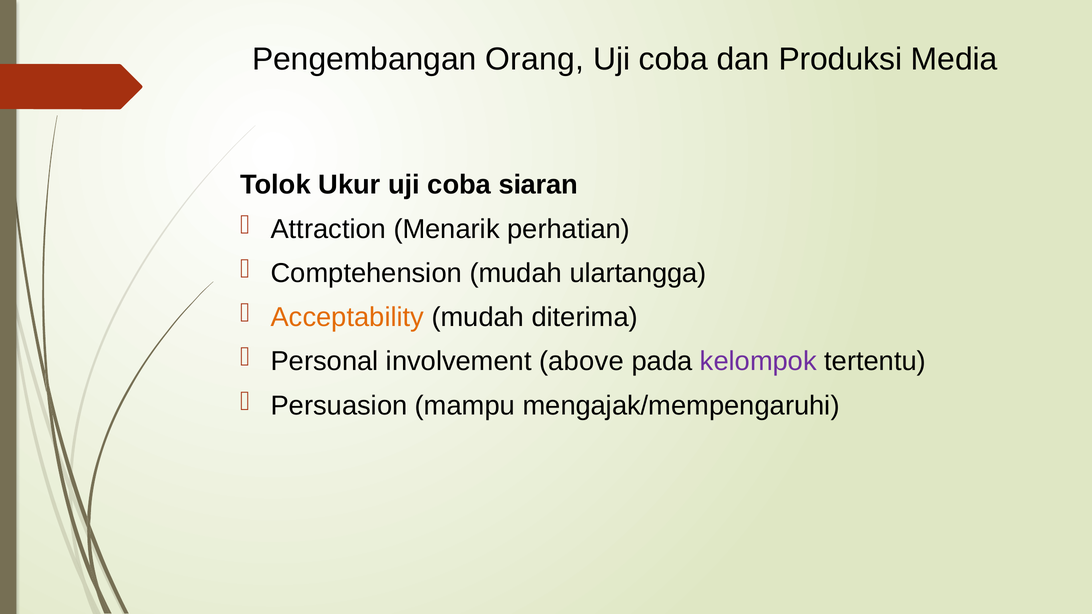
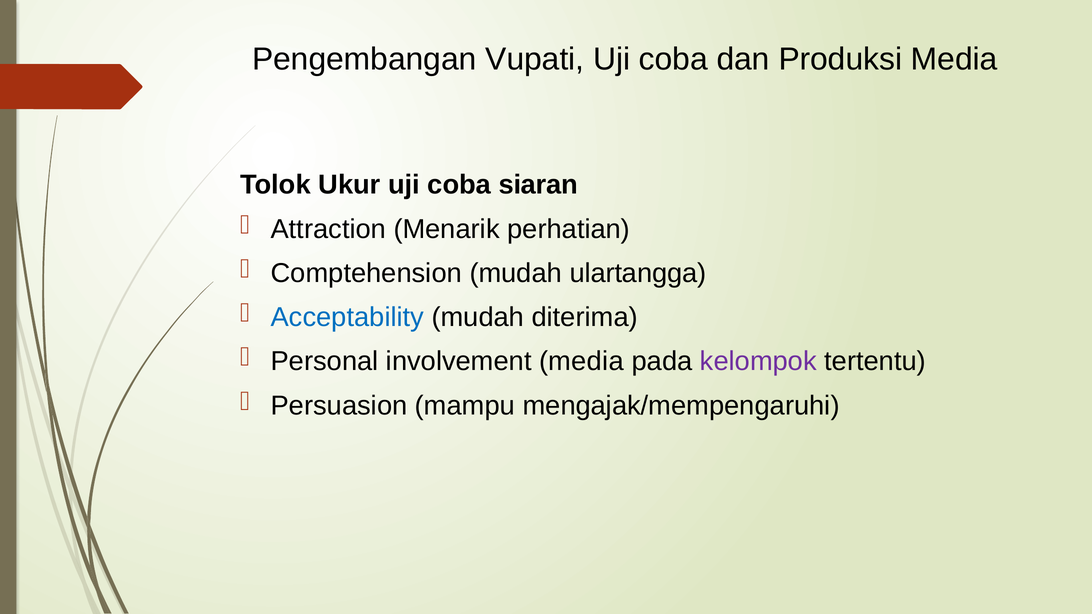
Orang: Orang -> Vupati (535, 59)
Acceptability colour: orange -> blue (347, 317)
involvement above: above -> media (581, 362)
